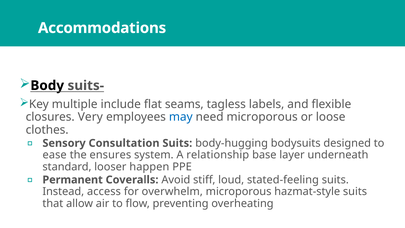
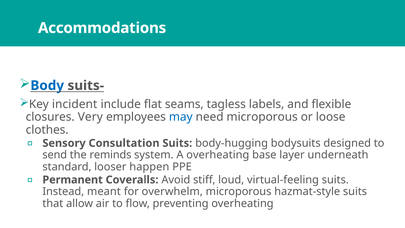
Body colour: black -> blue (47, 85)
multiple: multiple -> incident (75, 104)
ease: ease -> send (55, 155)
ensures: ensures -> reminds (110, 155)
A relationship: relationship -> overheating (218, 155)
stated-feeling: stated-feeling -> virtual-feeling (283, 180)
access: access -> meant (104, 191)
